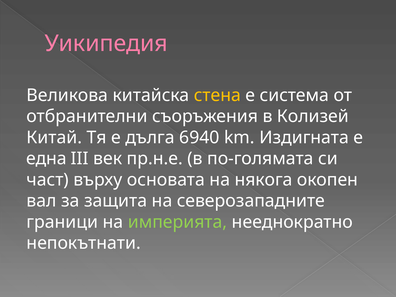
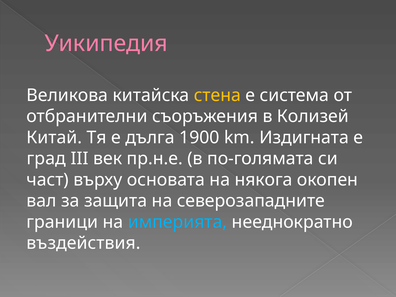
6940: 6940 -> 1900 (199, 138)
една: една -> град (46, 159)
империята colour: light green -> light blue (177, 222)
непокътнати: непокътнати -> въздействия (84, 243)
